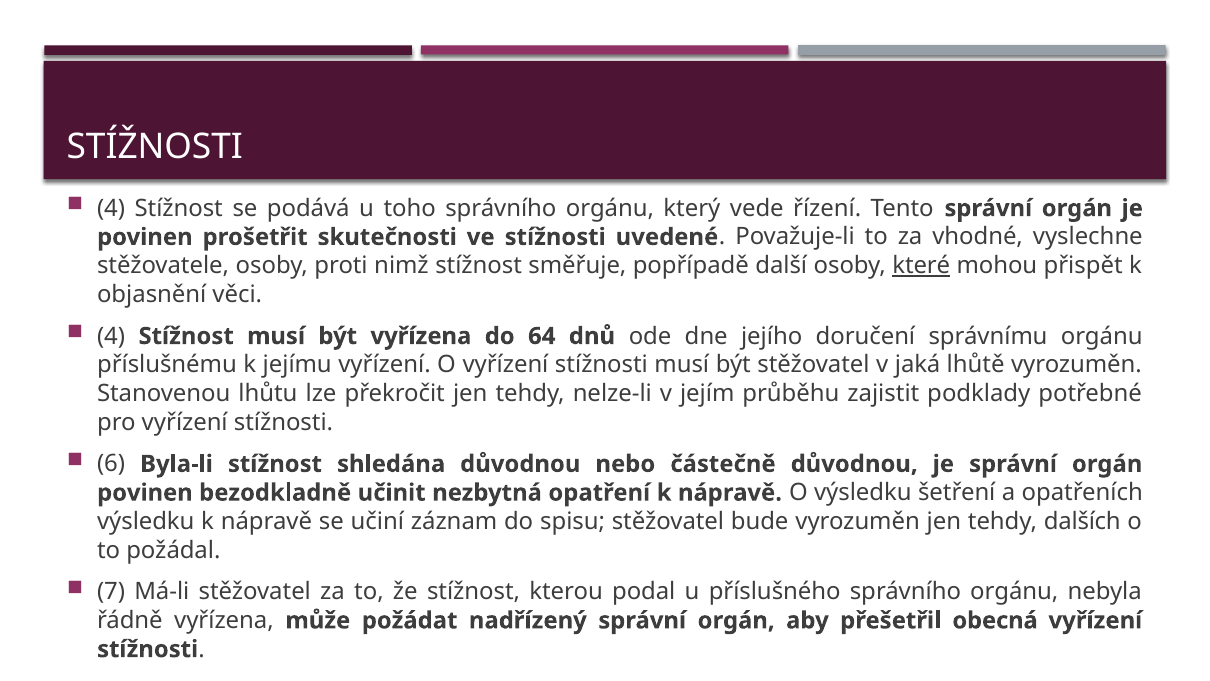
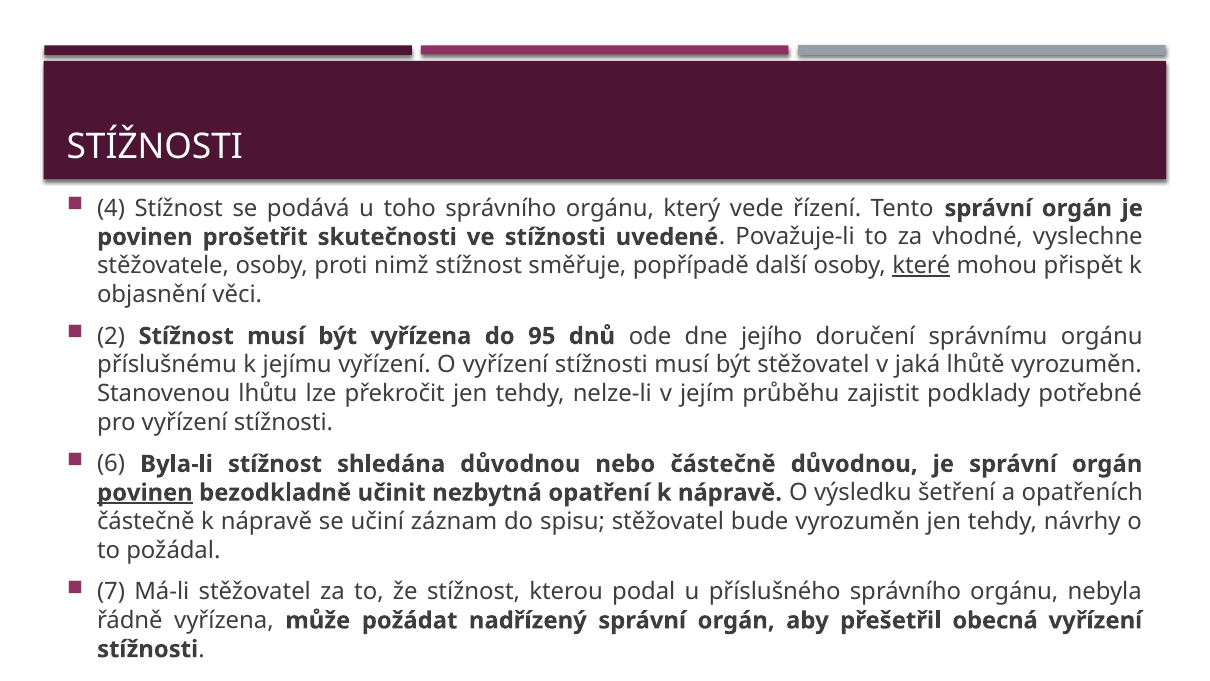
4: 4 -> 2 (111, 336)
64: 64 -> 95 (542, 336)
povinen underline: none -> present (145, 492)
výsledku: výsledku -> částečně (146, 521)
dalších: dalších -> návrhy (1082, 521)
